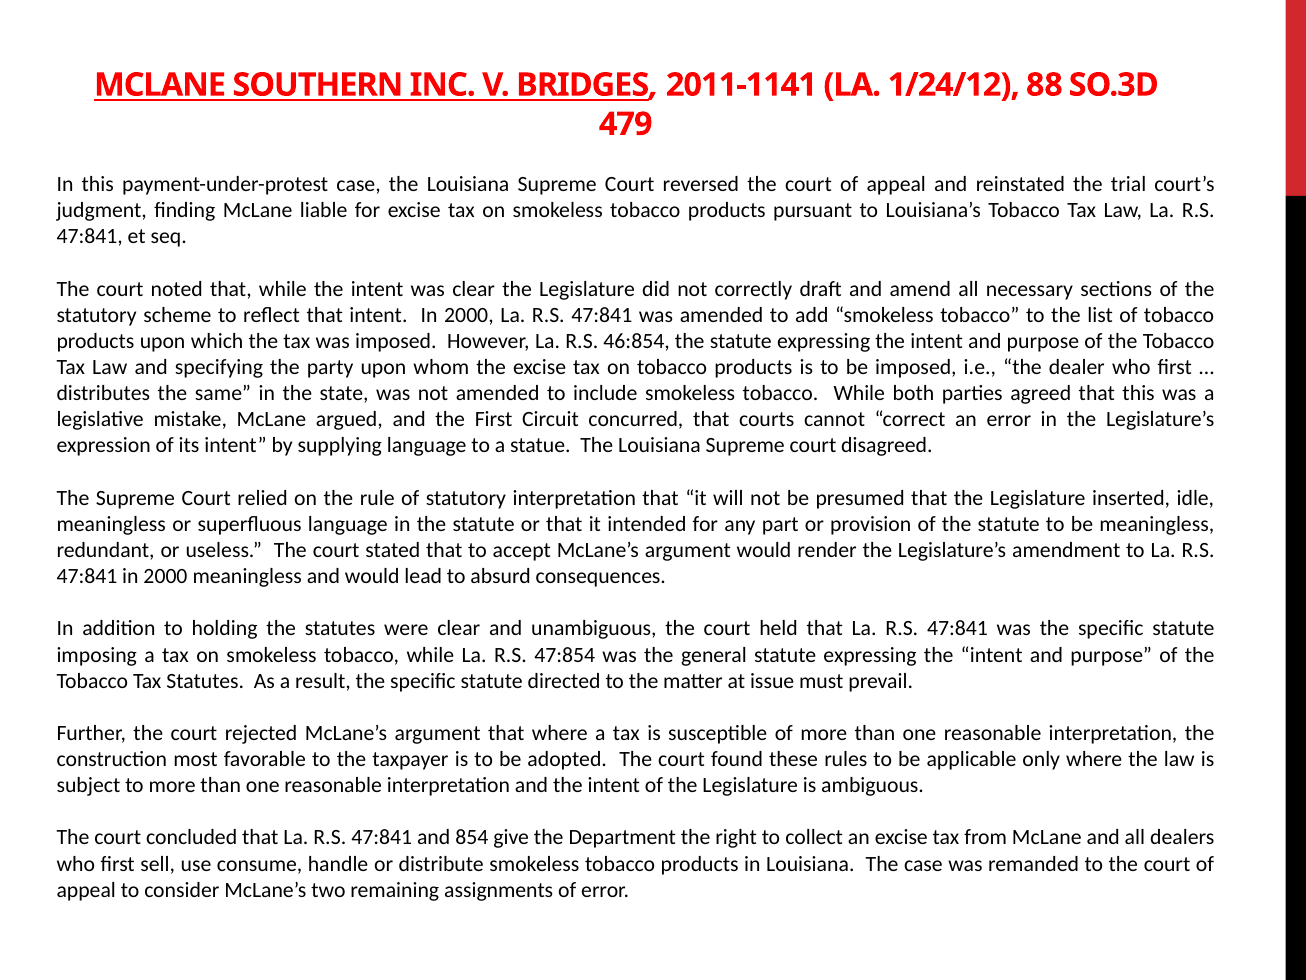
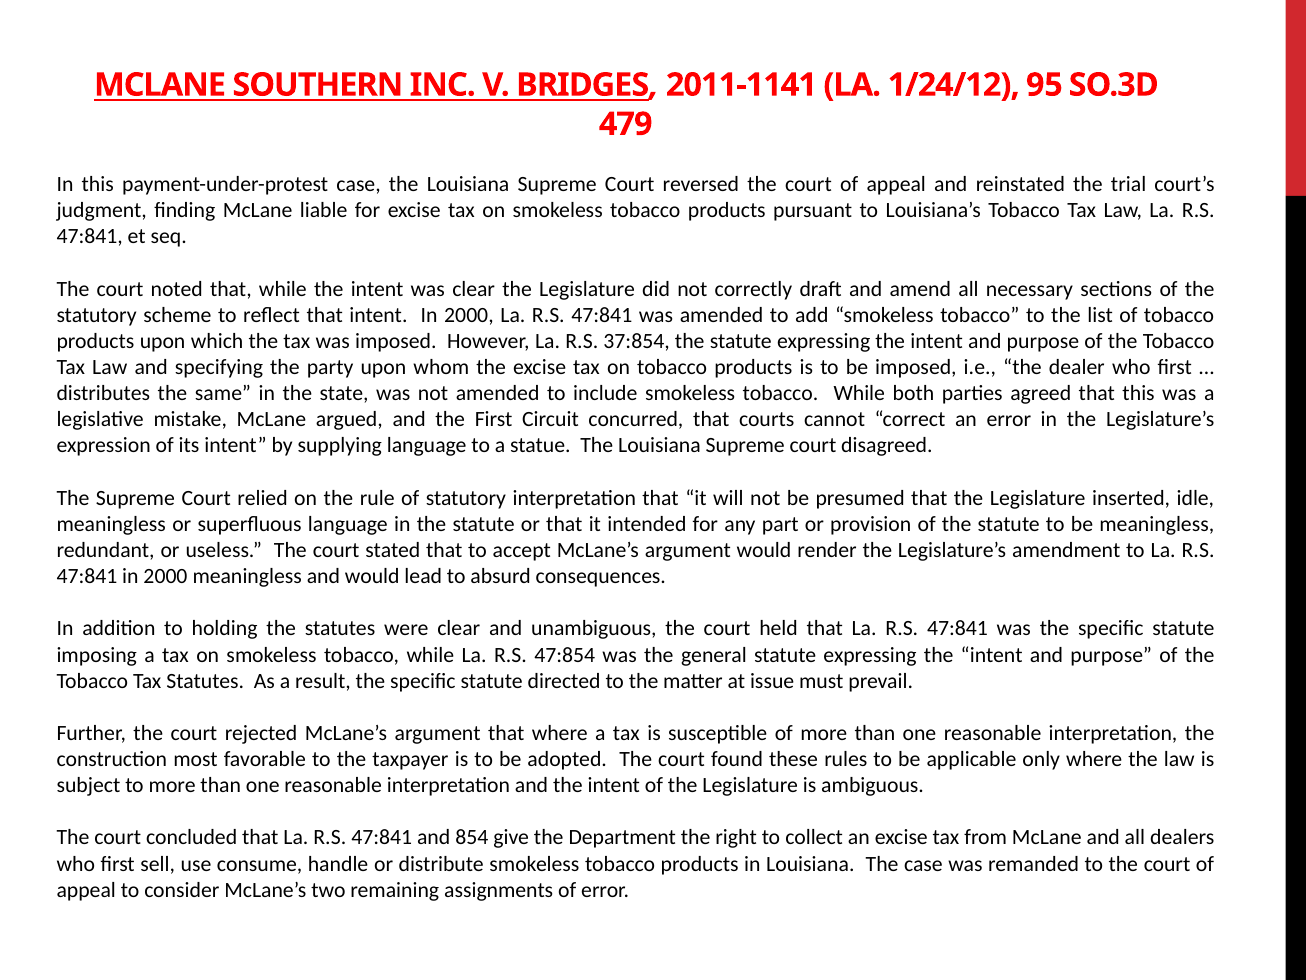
88: 88 -> 95 (1044, 85)
46:854: 46:854 -> 37:854 (637, 341)
